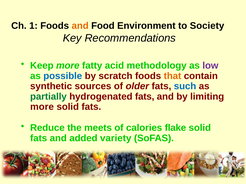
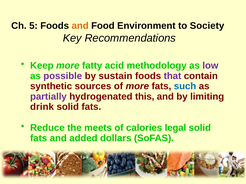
Ch 1: 1 -> 5 (33, 26)
possible colour: blue -> purple (63, 76)
scratch: scratch -> sustain (115, 76)
that colour: orange -> purple (172, 76)
of older: older -> more (137, 86)
partially colour: green -> purple (48, 97)
hydrogenated fats: fats -> this (145, 97)
more: more -> drink (42, 107)
flake: flake -> legal (175, 128)
variety: variety -> dollars (116, 138)
